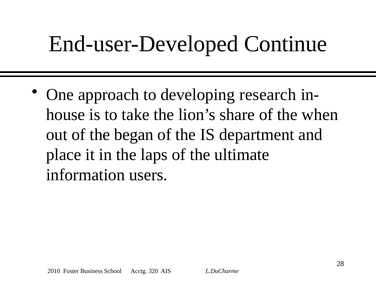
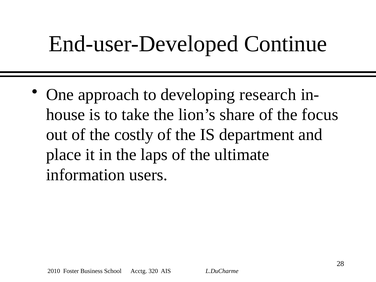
when: when -> focus (320, 115)
began: began -> costly (134, 135)
